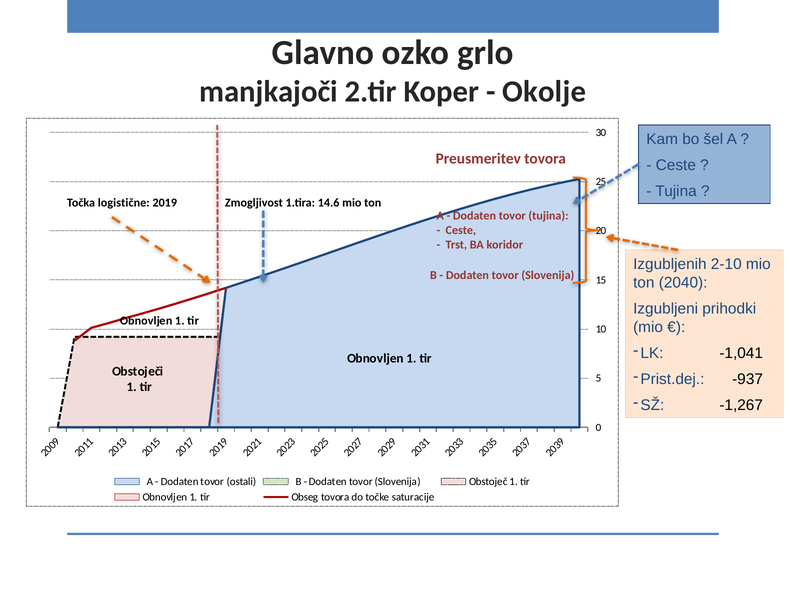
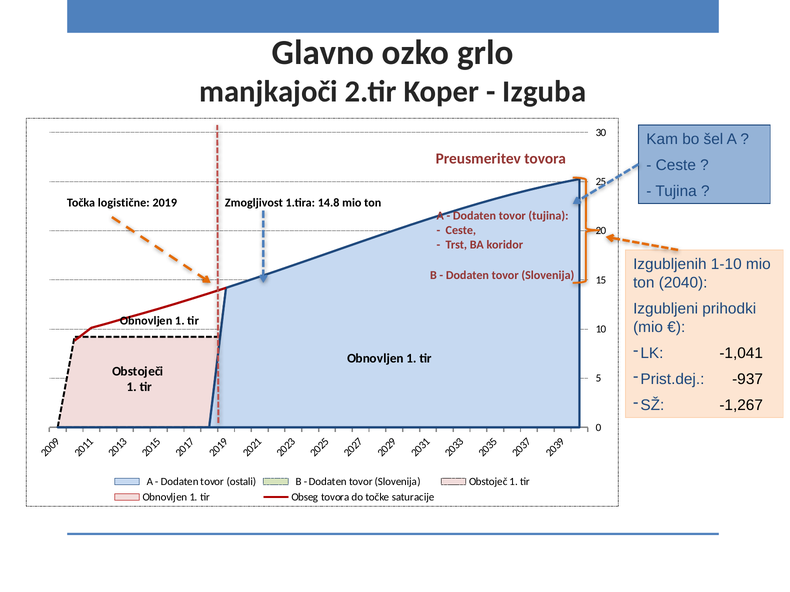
Okolje: Okolje -> Izguba (544, 92)
14.6: 14.6 -> 14.8 (329, 203)
2-10: 2-10 -> 1-10 (726, 264)
